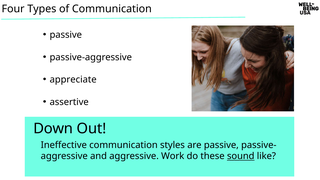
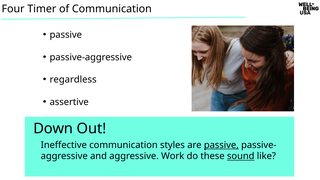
Types: Types -> Timer (42, 9)
appreciate: appreciate -> regardless (73, 80)
passive underline: none -> present (221, 145)
